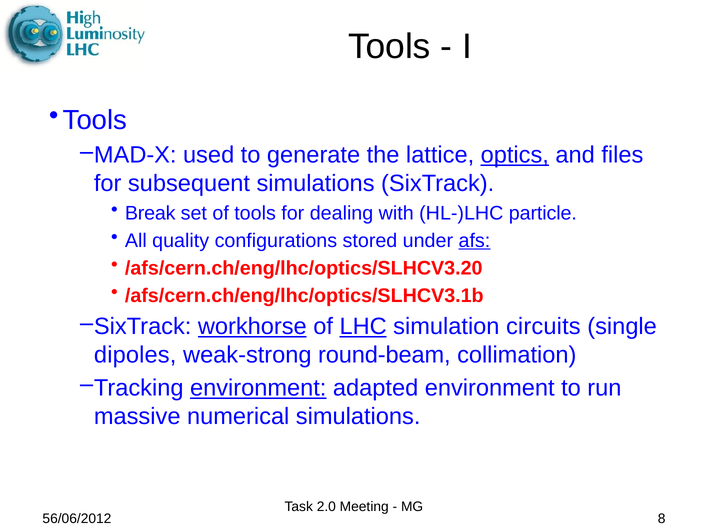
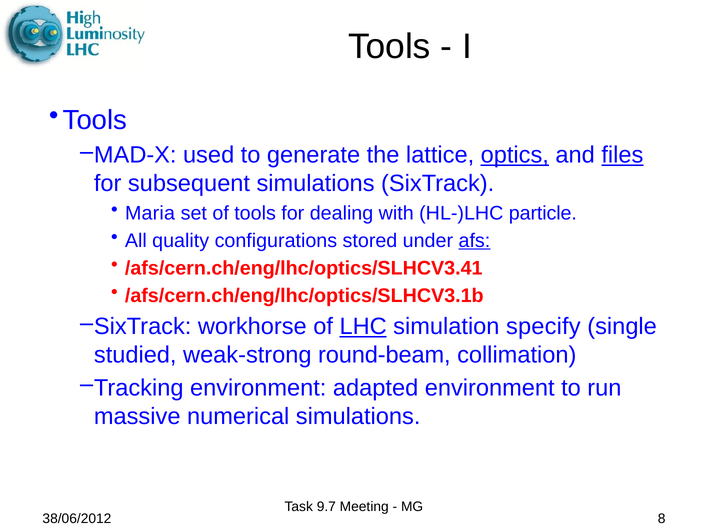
files underline: none -> present (622, 155)
Break: Break -> Maria (150, 213)
/afs/cern.ch/eng/lhc/optics/SLHCV3.20: /afs/cern.ch/eng/lhc/optics/SLHCV3.20 -> /afs/cern.ch/eng/lhc/optics/SLHCV3.41 (304, 268)
workhorse underline: present -> none (252, 327)
circuits: circuits -> specify (543, 327)
dipoles: dipoles -> studied (135, 355)
environment underline: present -> none (258, 388)
2.0: 2.0 -> 9.7 (326, 507)
56/06/2012: 56/06/2012 -> 38/06/2012 (77, 519)
